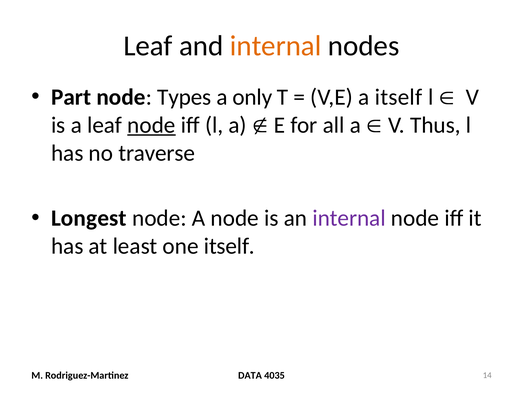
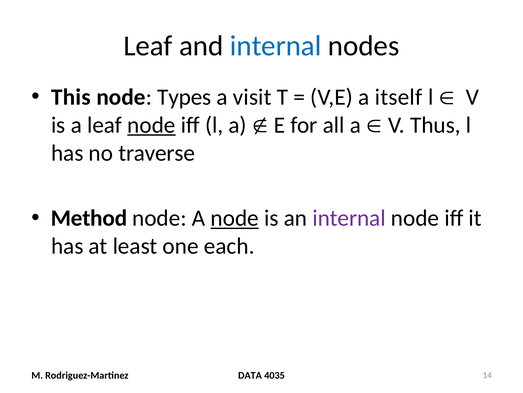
internal colour: orange -> blue (276, 46)
Part: Part -> This (71, 97)
only: only -> visit (252, 97)
Longest: Longest -> Method (89, 218)
node underline: none -> present (235, 218)
one itself: itself -> each (229, 246)
